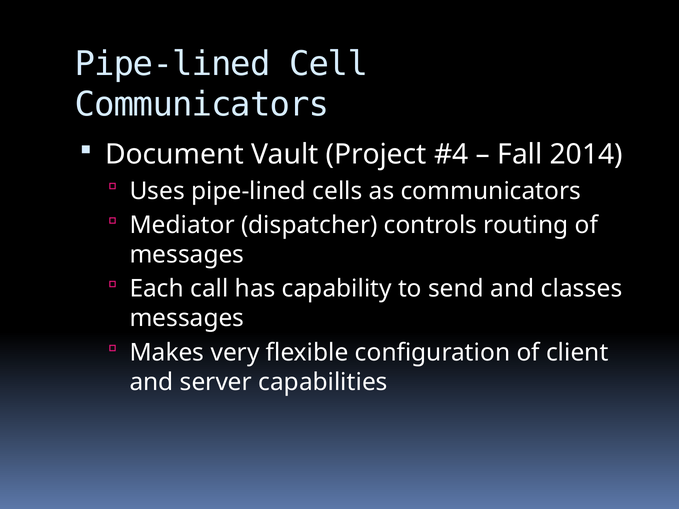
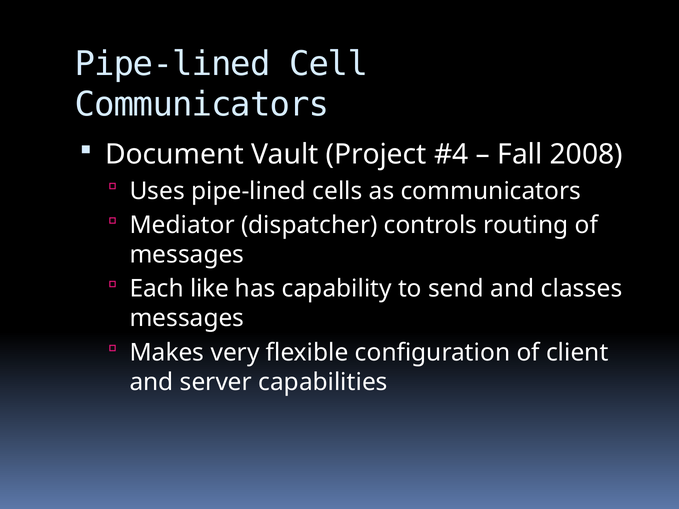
2014: 2014 -> 2008 (586, 155)
call: call -> like (209, 289)
